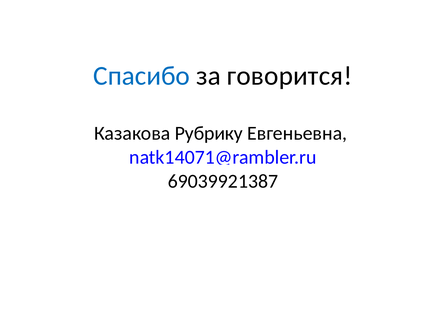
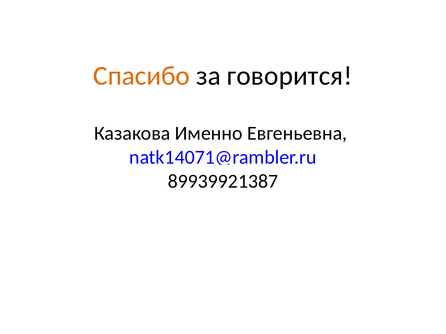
Спасибо colour: blue -> orange (142, 76)
Рубрику: Рубрику -> Именно (209, 134)
69039921387: 69039921387 -> 89939921387 (223, 182)
